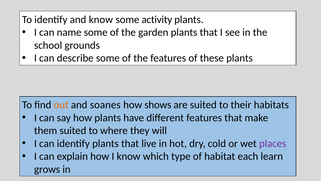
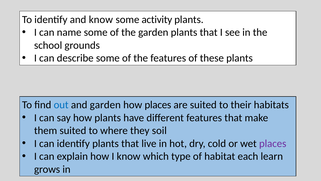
out colour: orange -> blue (61, 105)
and soanes: soanes -> garden (105, 105)
how shows: shows -> places (158, 105)
will: will -> soil (159, 130)
